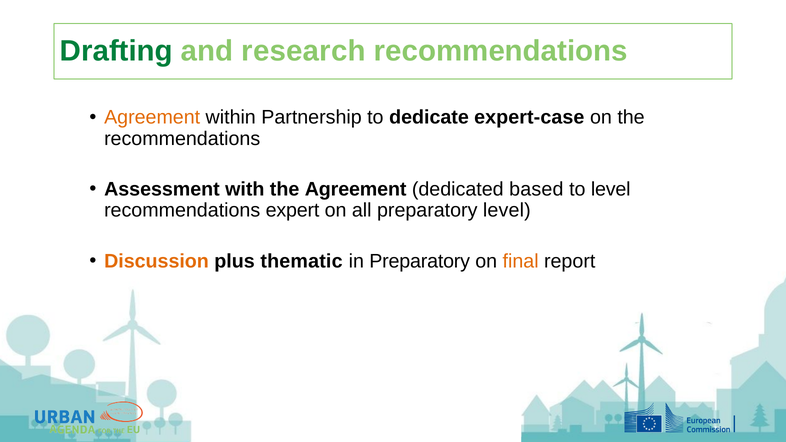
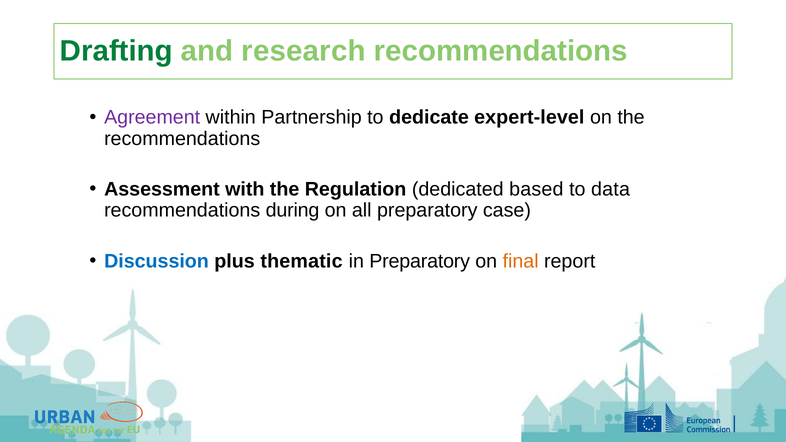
Agreement colour: orange -> purple (152, 118)
expert-case: expert-case -> expert-level (529, 118)
the Agreement: Agreement -> Regulation (356, 189)
to level: level -> data (611, 189)
expert: expert -> during (293, 211)
preparatory level: level -> case (507, 211)
Discussion colour: orange -> blue (156, 261)
